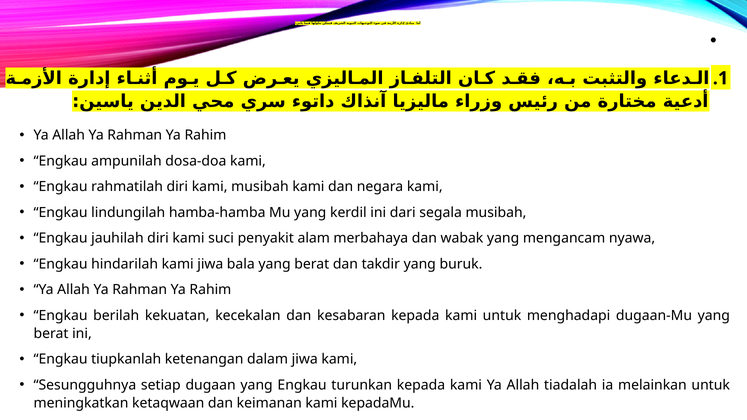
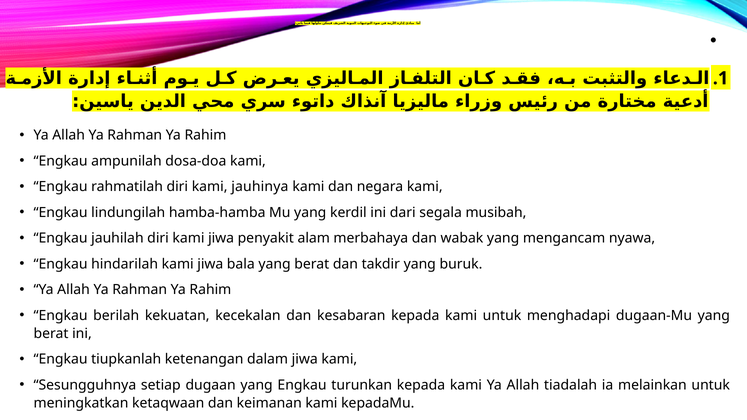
kami musibah: musibah -> jauhinya (260, 187)
diri kami suci: suci -> jiwa (221, 238)
